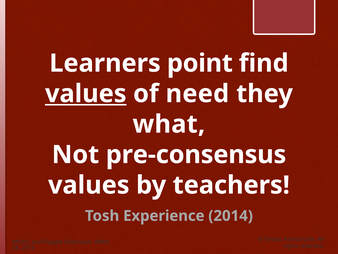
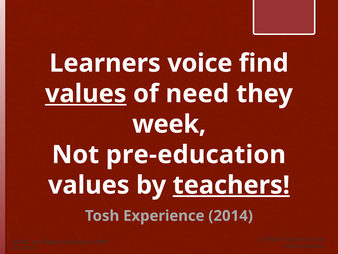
point: point -> voice (200, 63)
what: what -> week (169, 124)
pre-consensus: pre-consensus -> pre-education (196, 154)
teachers underline: none -> present (231, 185)
